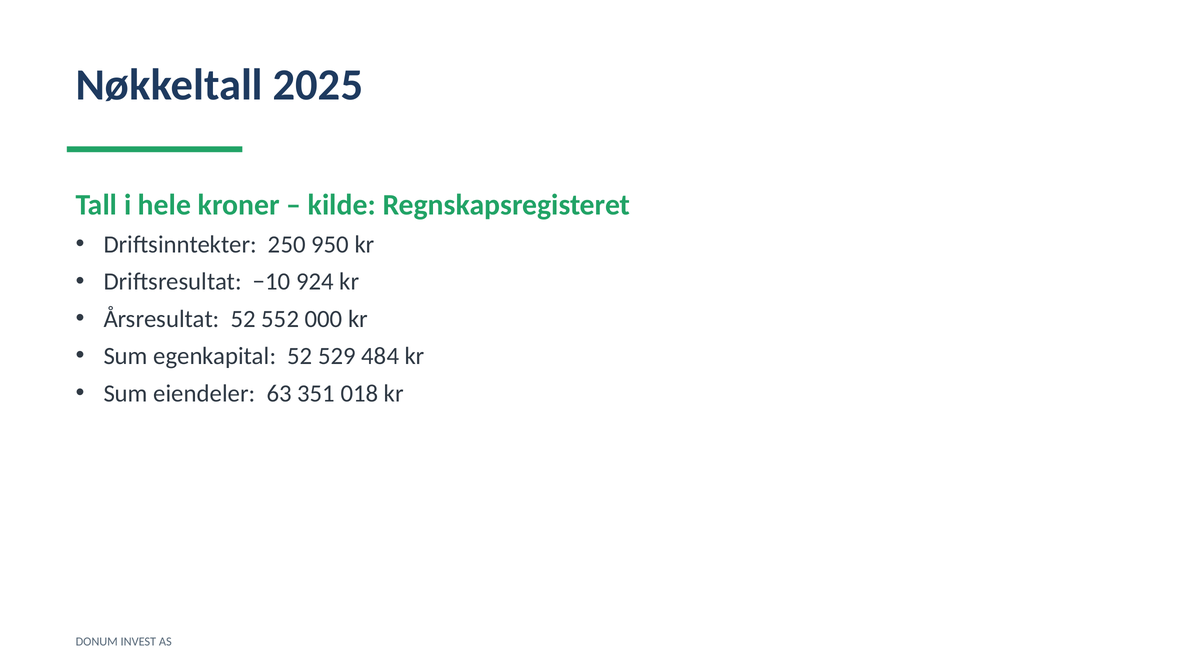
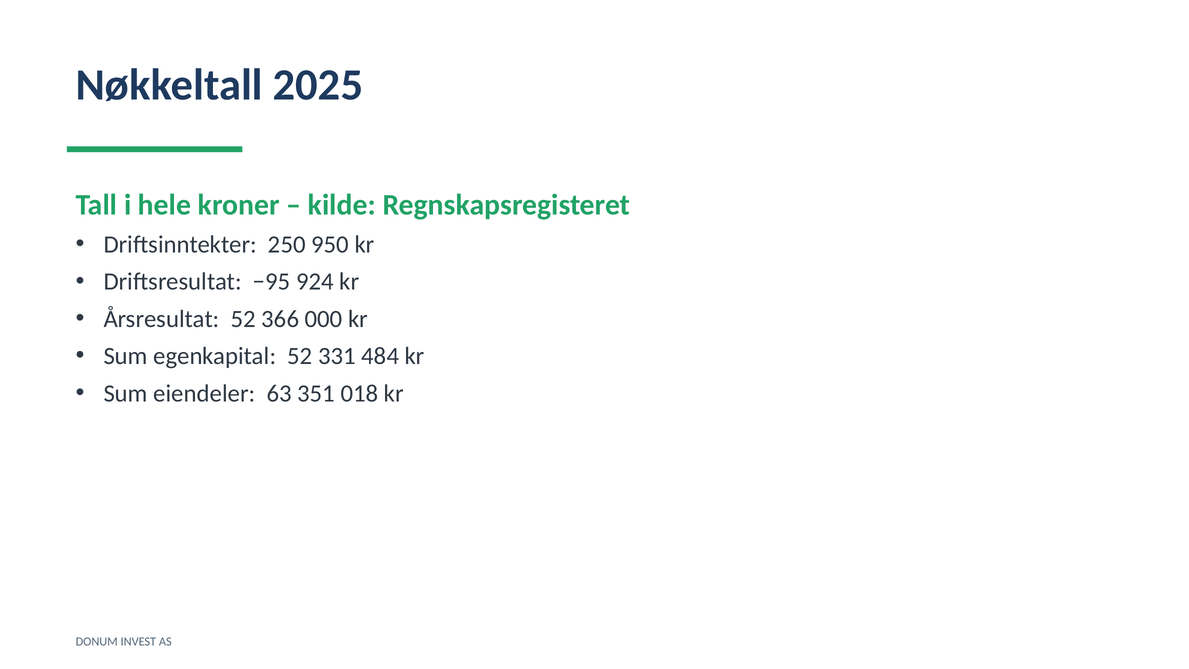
−10: −10 -> −95 (272, 282)
552: 552 -> 366 (280, 319)
529: 529 -> 331 (337, 356)
